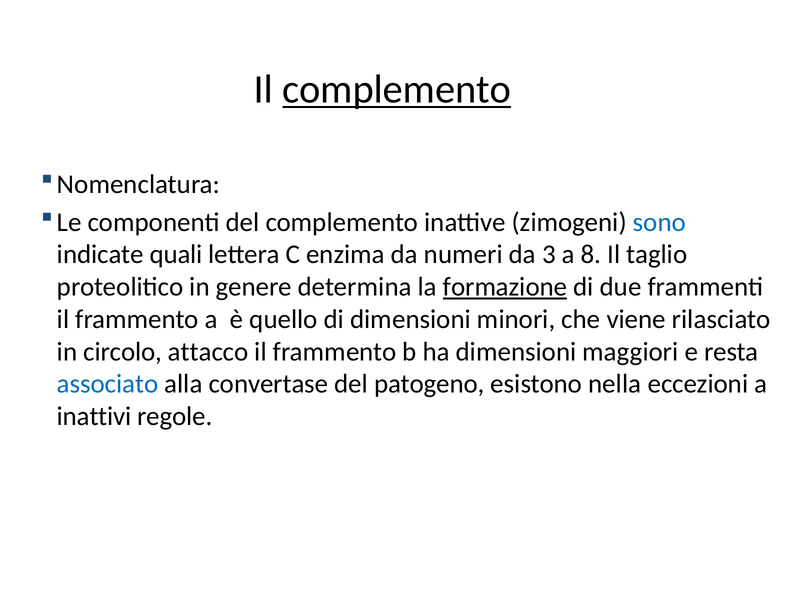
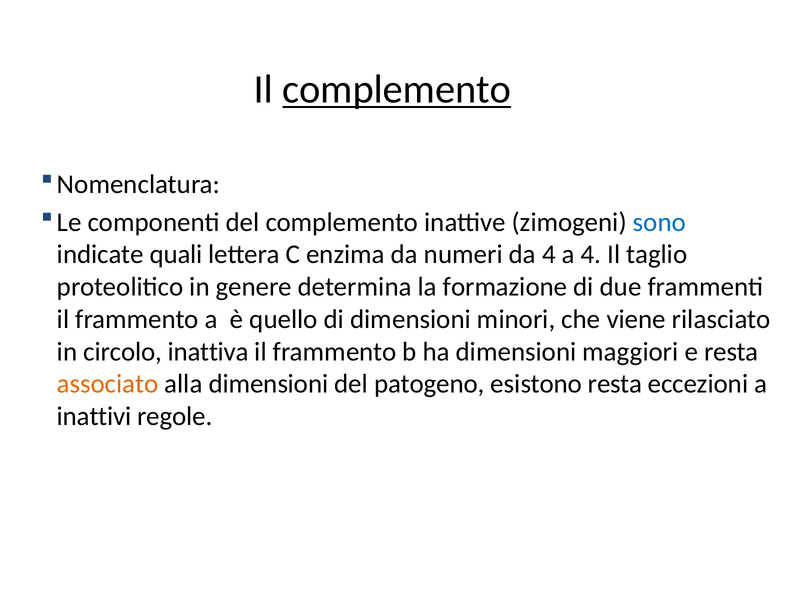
da 3: 3 -> 4 (549, 254)
a 8: 8 -> 4 (591, 254)
formazione underline: present -> none (505, 287)
attacco: attacco -> inattiva (208, 352)
associato colour: blue -> orange (108, 384)
alla convertase: convertase -> dimensioni (268, 384)
esistono nella: nella -> resta (615, 384)
